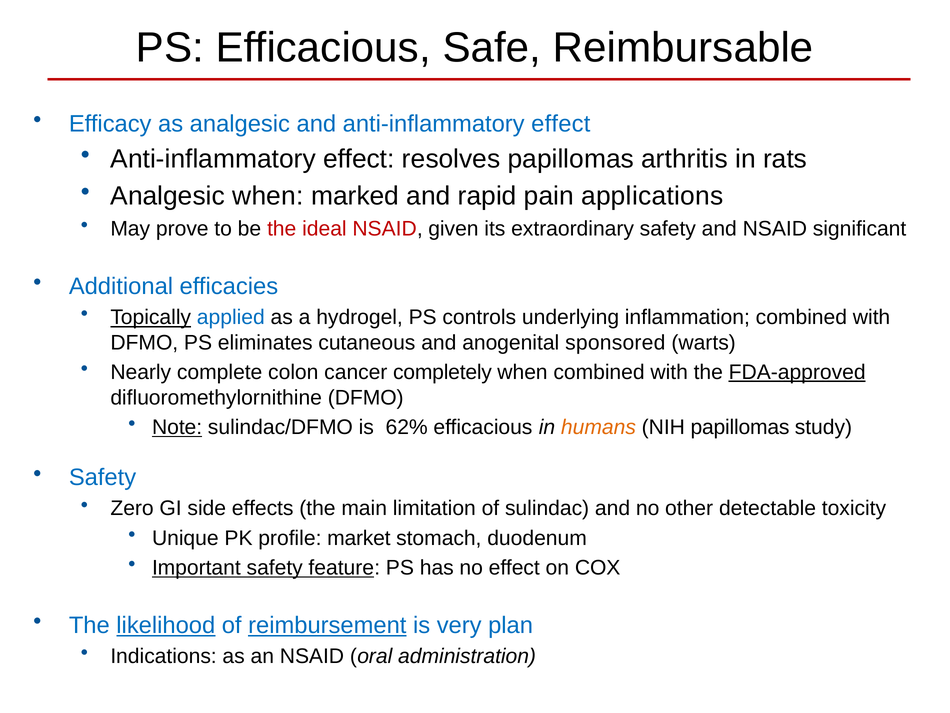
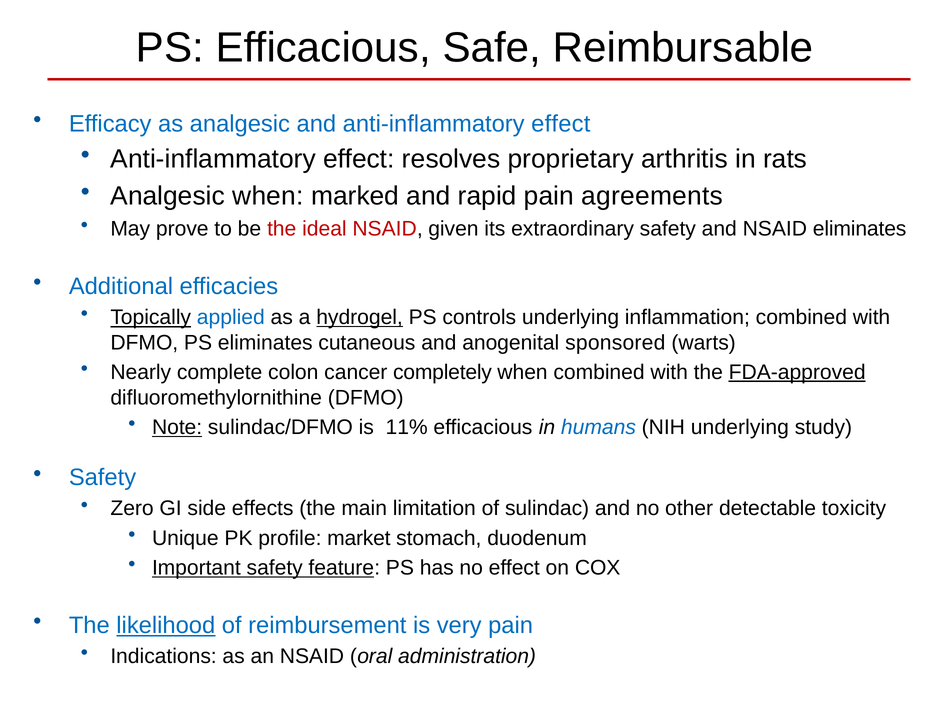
resolves papillomas: papillomas -> proprietary (571, 159)
applications: applications -> agreements (652, 196)
NSAID significant: significant -> eliminates (860, 228)
hydrogel underline: none -> present (360, 317)
62%: 62% -> 11% (407, 427)
humans colour: orange -> blue (598, 427)
NIH papillomas: papillomas -> underlying (740, 427)
reimbursement underline: present -> none (327, 625)
very plan: plan -> pain (511, 625)
